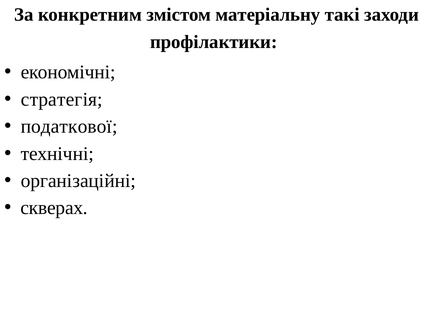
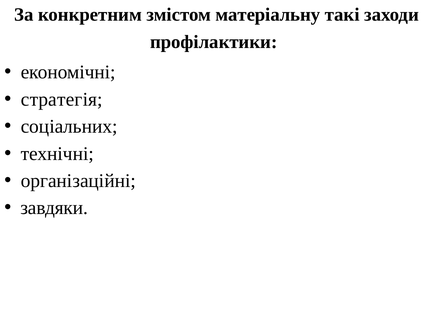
податкової: податкової -> соціальних (69, 126)
скверах: скверах -> завдяки (54, 208)
